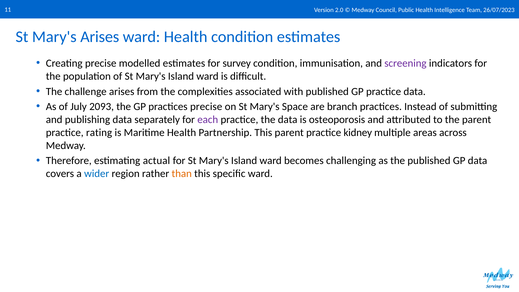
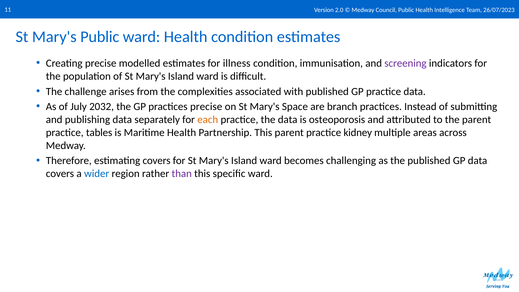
Mary's Arises: Arises -> Public (100, 37)
survey: survey -> illness (237, 63)
2093: 2093 -> 2032 (102, 107)
each colour: purple -> orange (208, 120)
rating: rating -> tables (99, 133)
estimating actual: actual -> covers (157, 161)
than colour: orange -> purple (182, 174)
